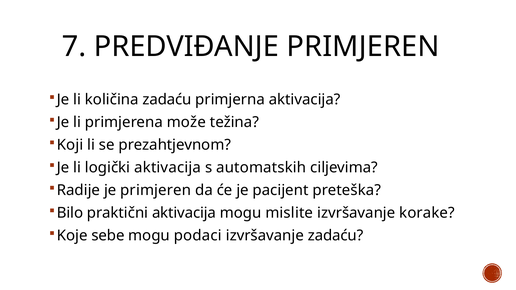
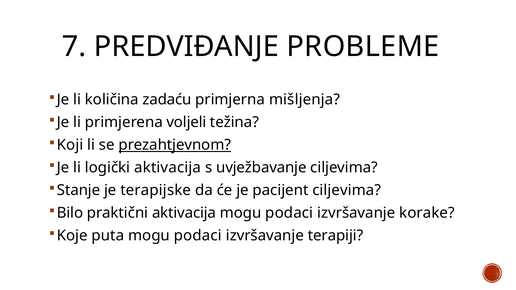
PREDVIĐANJE PRIMJEREN: PRIMJEREN -> PROBLEME (363, 46)
primjerna aktivacija: aktivacija -> mišljenja (305, 100)
može: može -> voljeli (186, 122)
prezahtjevnom underline: none -> present (175, 145)
automatskih: automatskih -> uvježbavanje (261, 168)
Radije: Radije -> Stanje (79, 190)
je primjeren: primjeren -> terapijske (156, 190)
pacijent preteška: preteška -> ciljevima (347, 190)
mislite: mislite -> podaci (289, 213)
sebe: sebe -> puta (108, 236)
izvršavanje zadaću: zadaću -> terapiji (336, 236)
